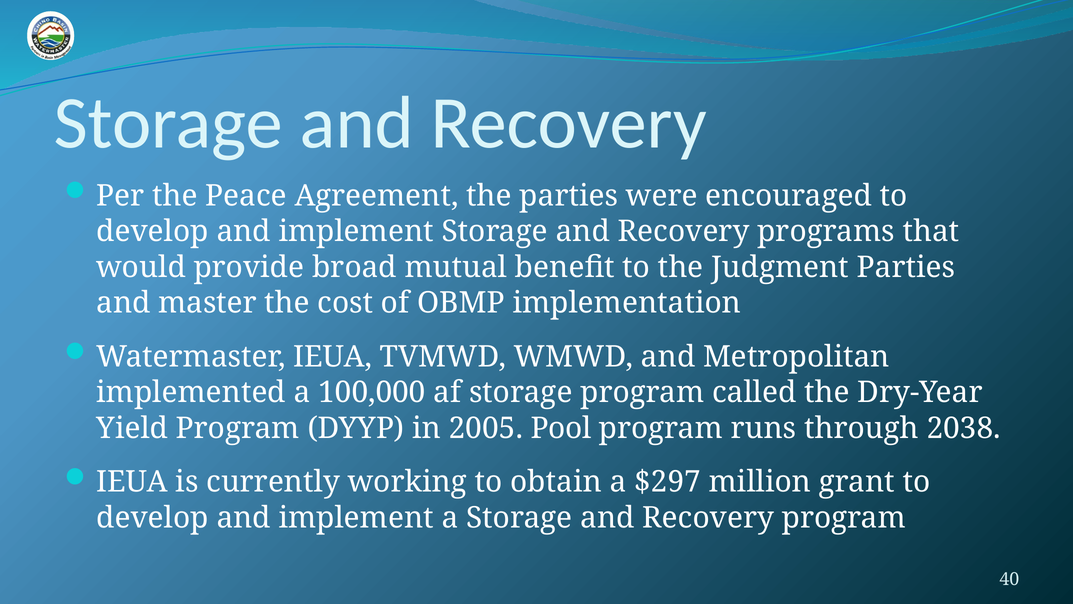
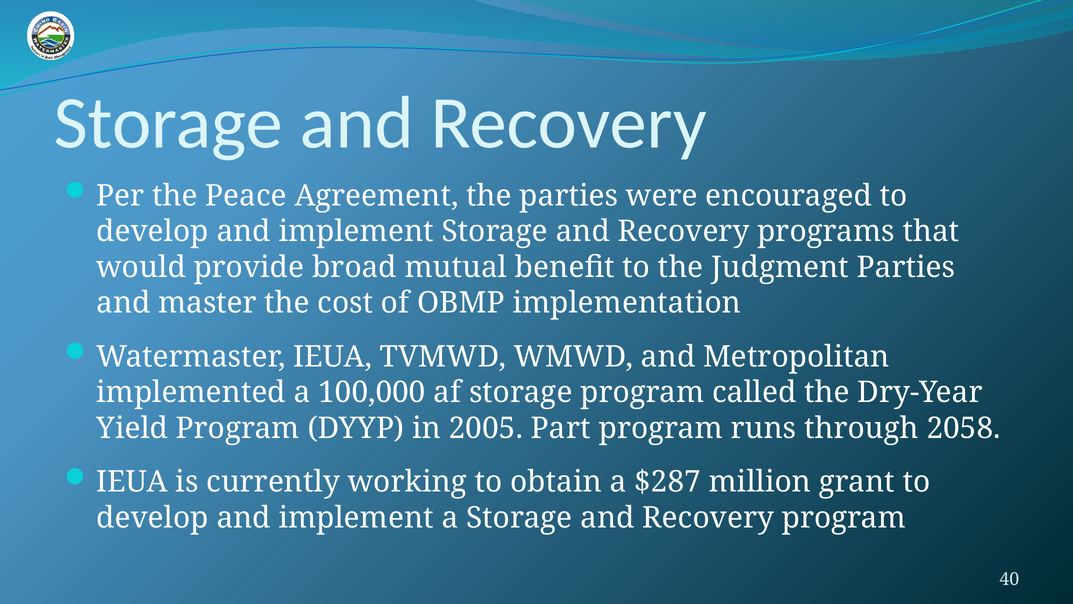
Pool: Pool -> Part (561, 428)
2038: 2038 -> 2058 (964, 428)
$297: $297 -> $287 (668, 482)
